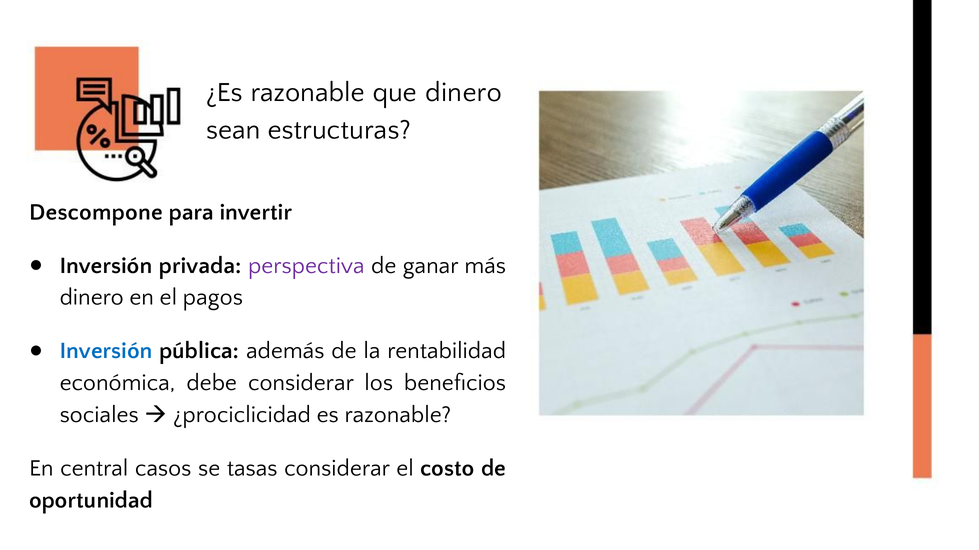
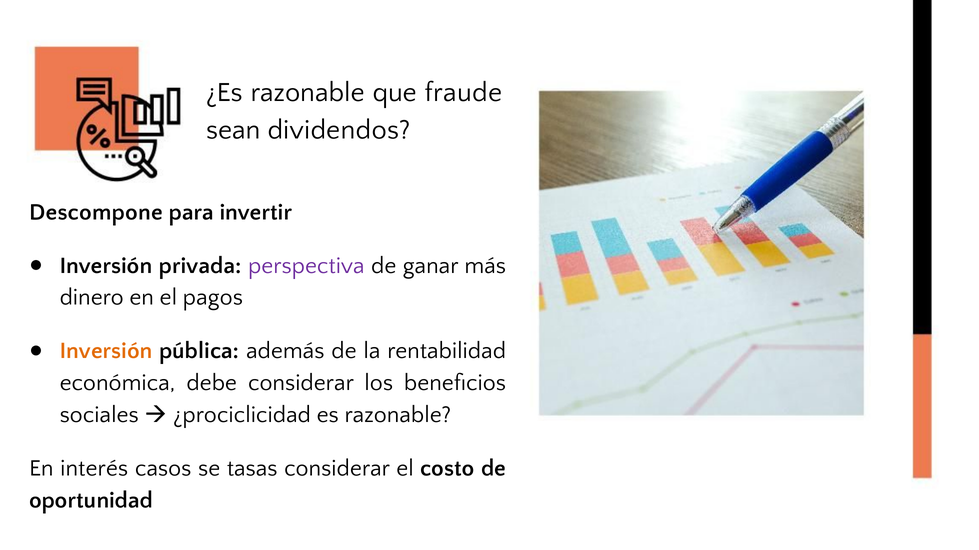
que dinero: dinero -> fraude (464, 92)
estructuras: estructuras -> dividendos (339, 130)
Inversión colour: blue -> orange (106, 351)
central: central -> interés (94, 469)
